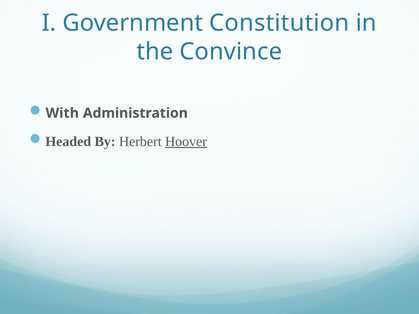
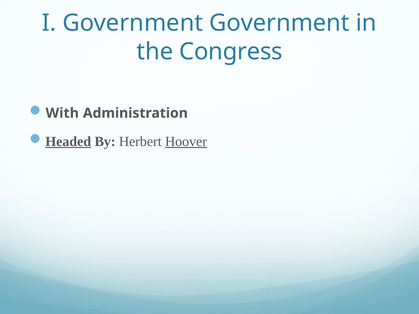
Government Constitution: Constitution -> Government (279, 23)
Convince: Convince -> Congress (231, 52)
Headed underline: none -> present (68, 142)
